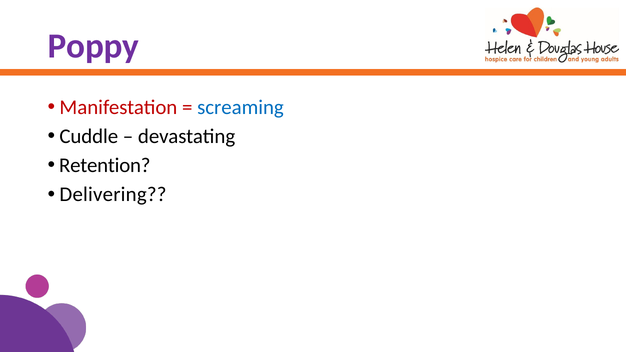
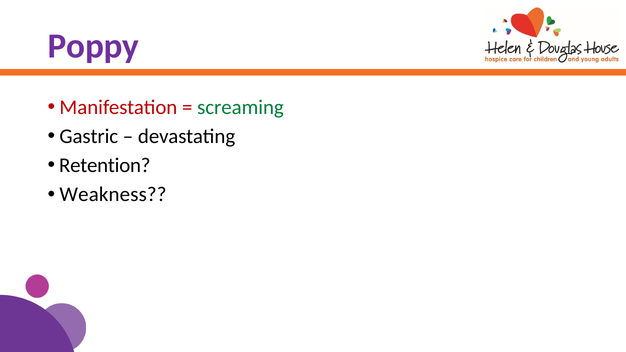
screaming colour: blue -> green (240, 107)
Cuddle: Cuddle -> Gastric (89, 136)
Delivering: Delivering -> Weakness (113, 194)
